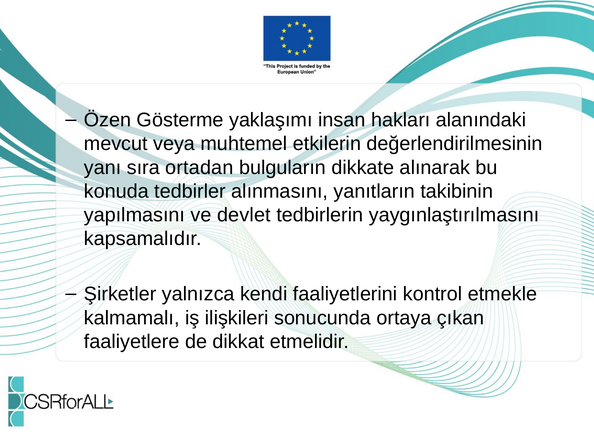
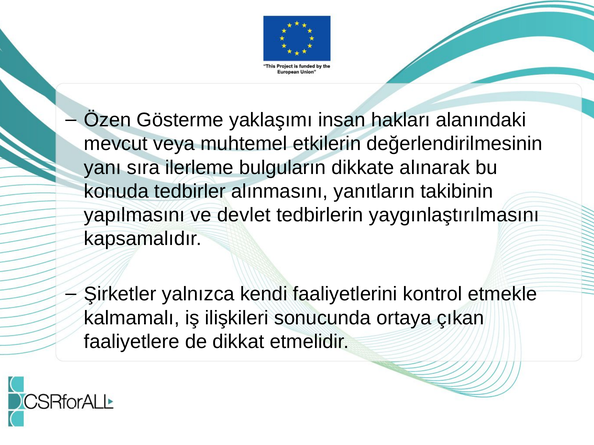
ortadan: ortadan -> ilerleme (199, 168)
